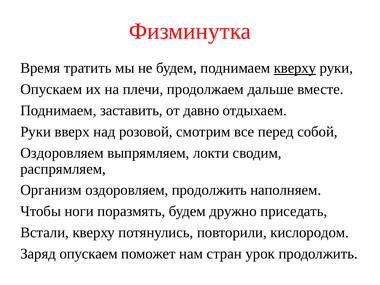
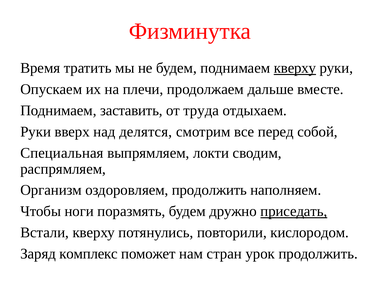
давно: давно -> труда (201, 111)
розовой: розовой -> делятся (146, 132)
Оздоровляем: Оздоровляем -> Специальная (62, 153)
приседать underline: none -> present (294, 211)
Заряд опускаем: опускаем -> комплекс (89, 254)
